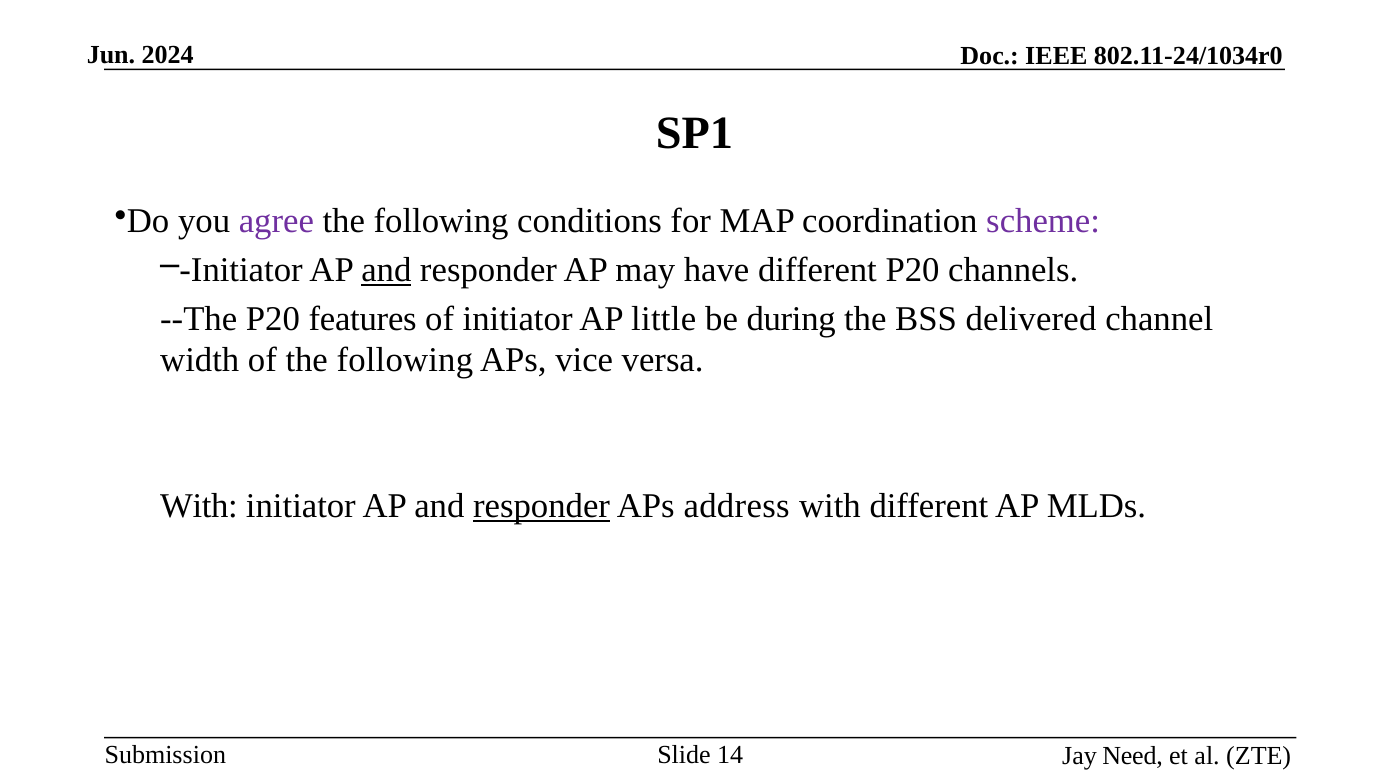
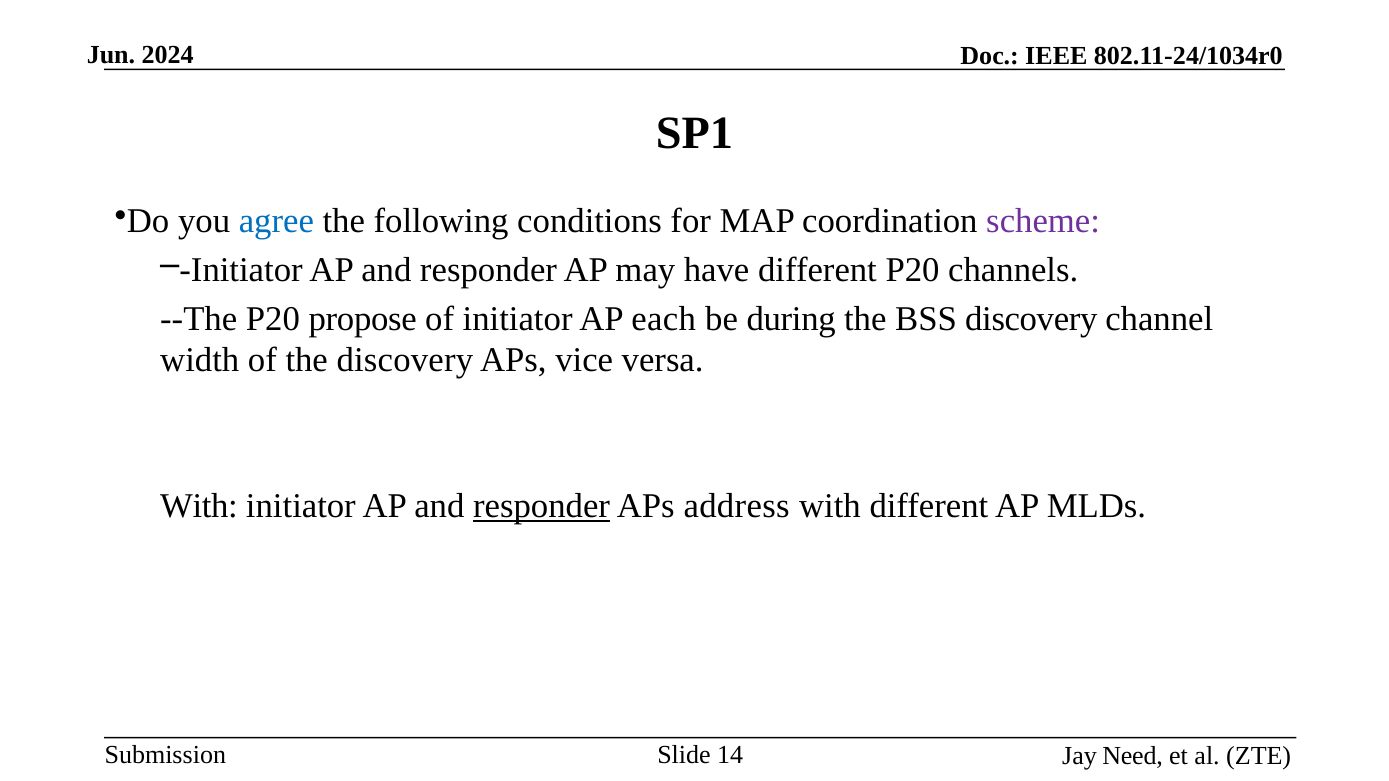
agree colour: purple -> blue (276, 222)
and underline: present -> none (386, 270)
features: features -> propose (363, 319)
little: little -> each (664, 319)
BSS delivered: delivered -> discovery (1031, 319)
of the following: following -> discovery (405, 360)
